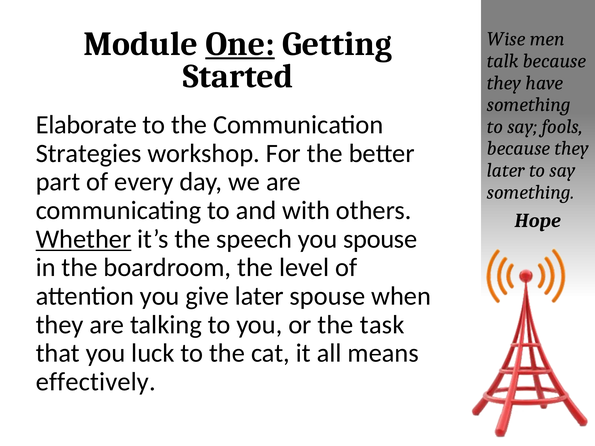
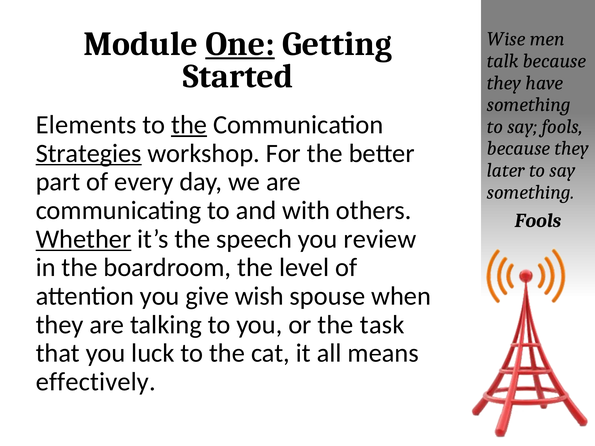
Elaborate: Elaborate -> Elements (86, 125)
the underline: none -> present (189, 125)
Strategies underline: none -> present (89, 153)
Hope: Hope -> Fools (538, 221)
you spouse: spouse -> review (380, 239)
give later: later -> wish (259, 296)
